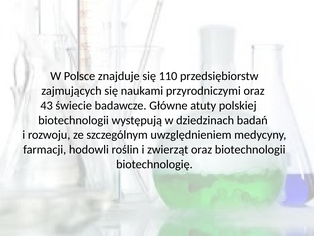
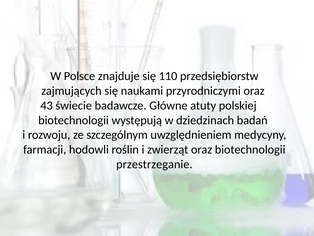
biotechnologię: biotechnologię -> przestrzeganie (154, 164)
